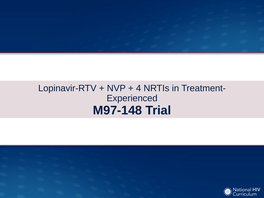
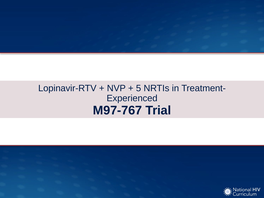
4: 4 -> 5 (139, 88)
M97-148: M97-148 -> M97-767 (118, 110)
